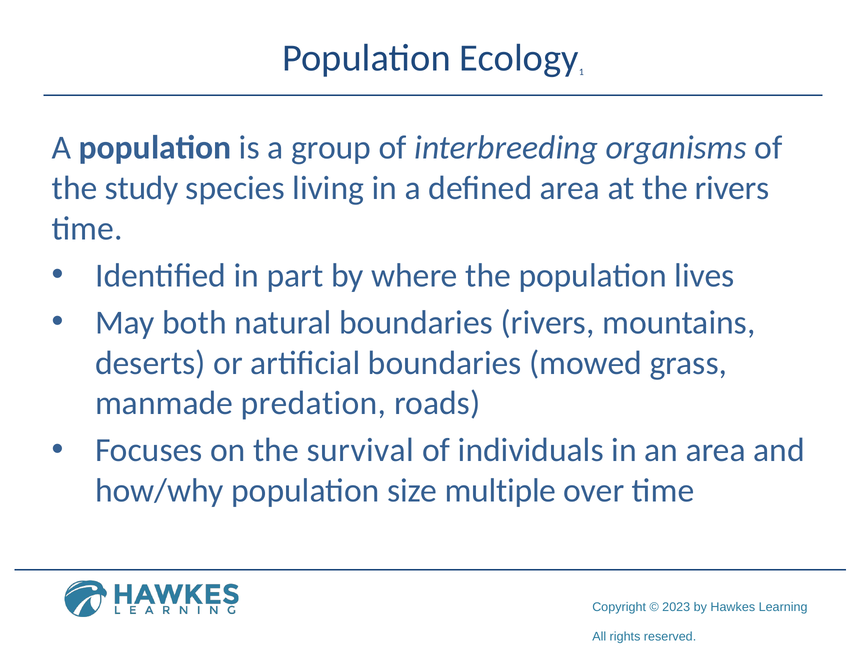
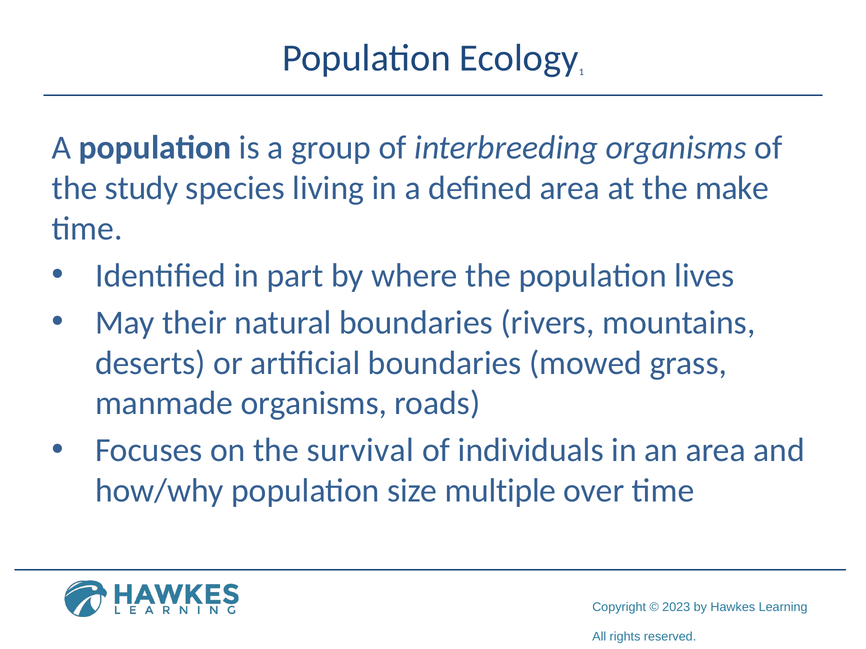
the rivers: rivers -> make (732, 188)
both: both -> their (195, 323)
manmade predation: predation -> organisms (314, 404)
